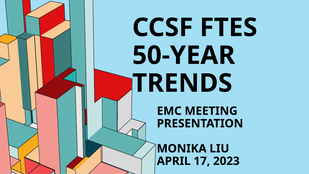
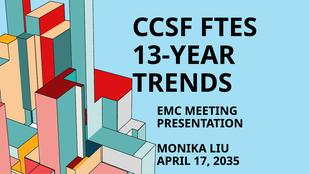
50-YEAR: 50-YEAR -> 13-YEAR (184, 55)
2023: 2023 -> 2035 (226, 161)
